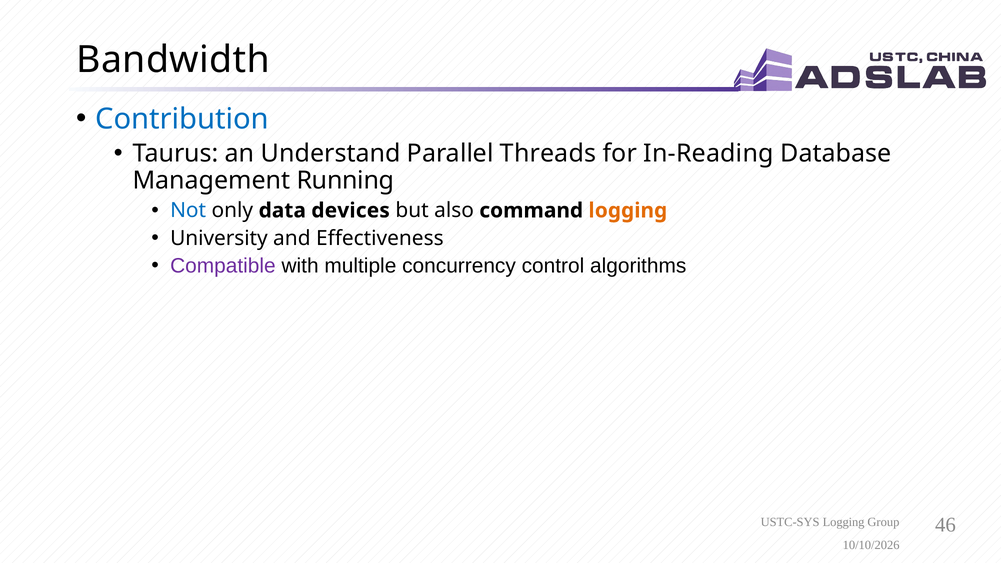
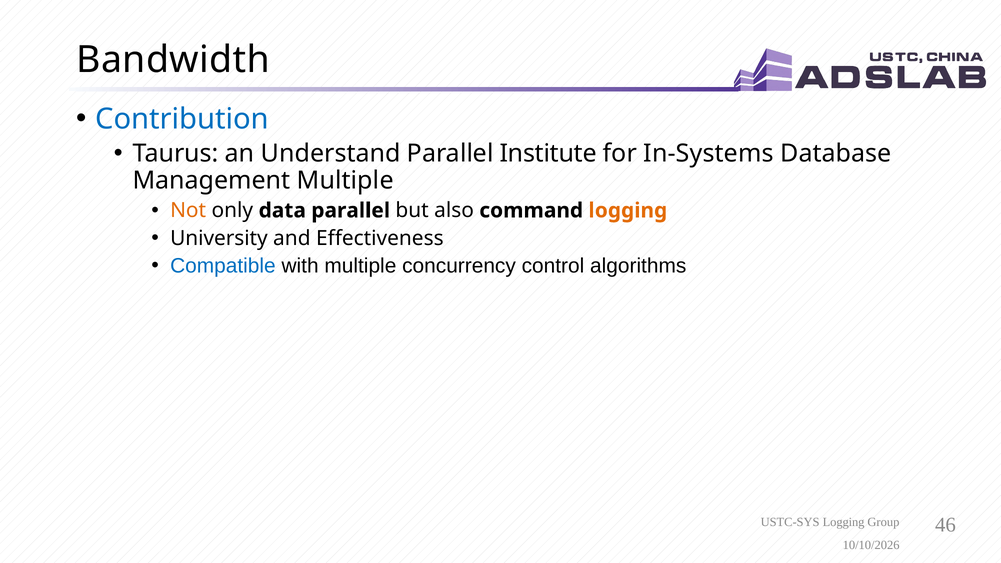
Threads: Threads -> Institute (548, 154)
In-Reading: In-Reading -> In-Systems (709, 154)
Management Running: Running -> Multiple (345, 181)
Not colour: blue -> orange (188, 211)
data devices: devices -> parallel (351, 211)
Compatible colour: purple -> blue (223, 266)
